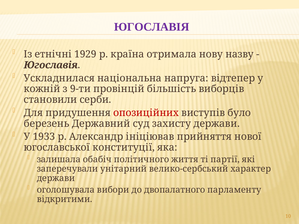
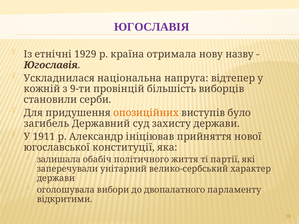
опозиційних colour: red -> orange (146, 113)
березень: березень -> загибель (46, 124)
1933: 1933 -> 1911 (44, 137)
